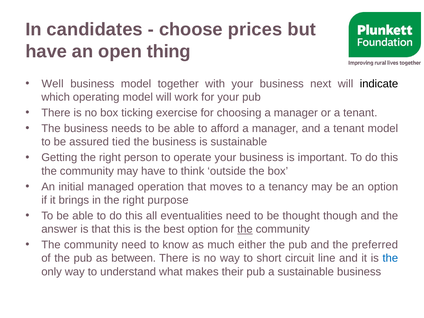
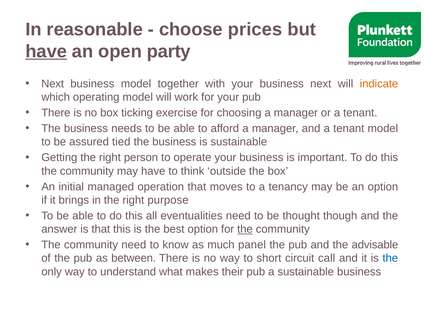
candidates: candidates -> reasonable (95, 30)
have underline: none -> present (46, 51)
thing: thing -> party (169, 51)
Well: Well -> Next (53, 84)
indicate colour: black -> orange (379, 84)
either: either -> panel (252, 245)
preferred: preferred -> advisable (375, 245)
line: line -> call (327, 258)
